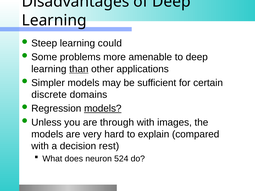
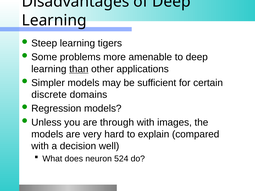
could: could -> tigers (110, 43)
models underline: present -> none (103, 109)
rest: rest -> well (109, 146)
